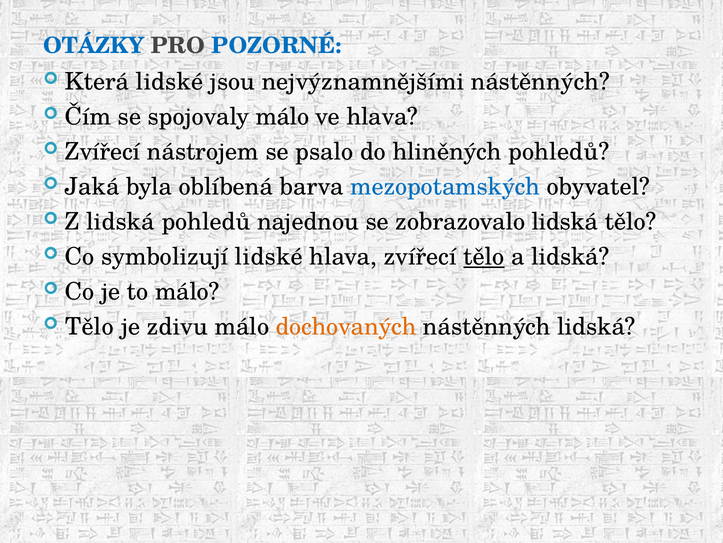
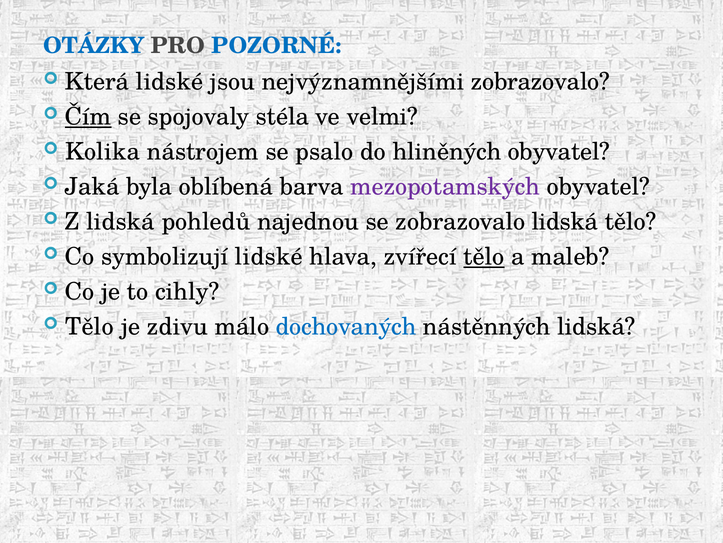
nejvýznamnějšími nástěnných: nástěnných -> zobrazovalo (540, 82)
Čím underline: none -> present (88, 117)
spojovaly málo: málo -> stéla (282, 117)
ve hlava: hlava -> velmi (382, 117)
Zvířecí: Zvířecí -> Kolika (103, 152)
hliněných pohledů: pohledů -> obyvatel (559, 152)
mezopotamských colour: blue -> purple (445, 187)
a lidská: lidská -> maleb (570, 257)
to málo: málo -> cihly (187, 292)
dochovaných colour: orange -> blue (346, 327)
